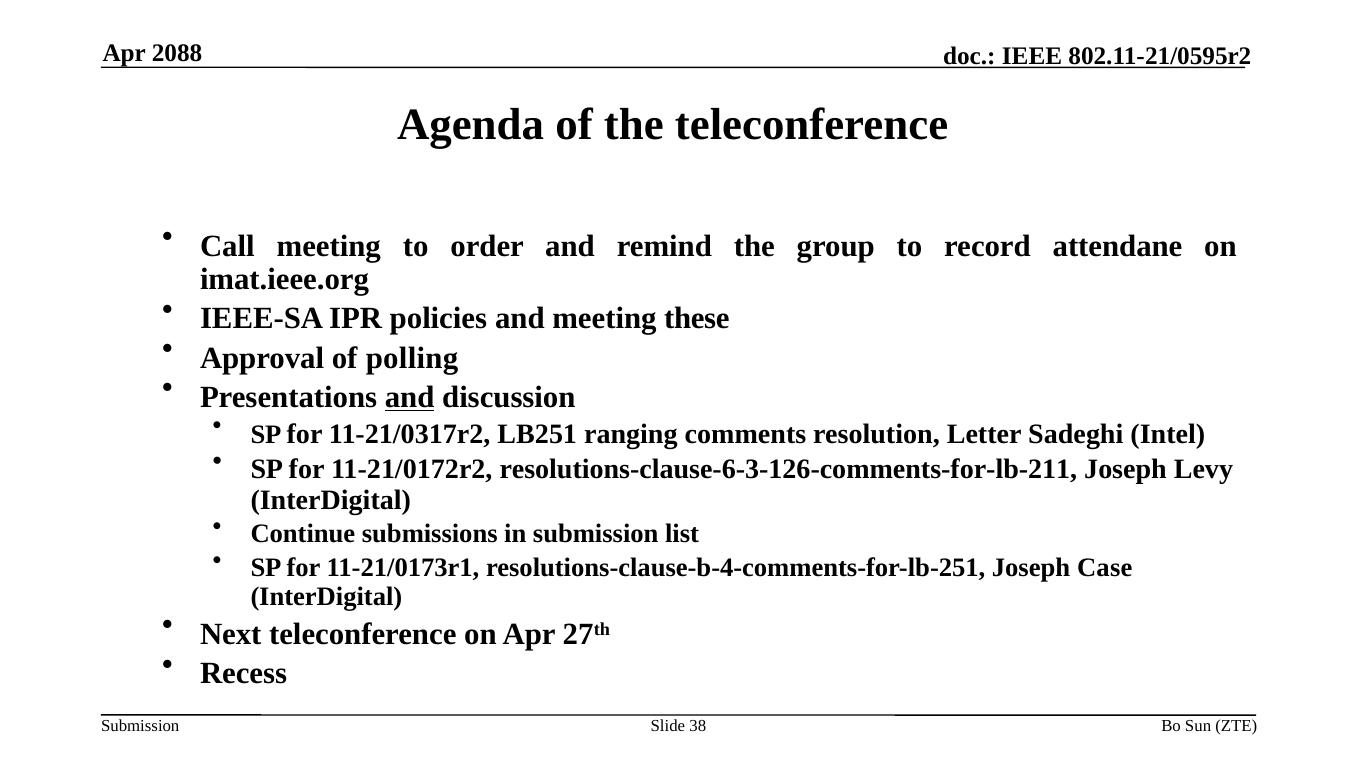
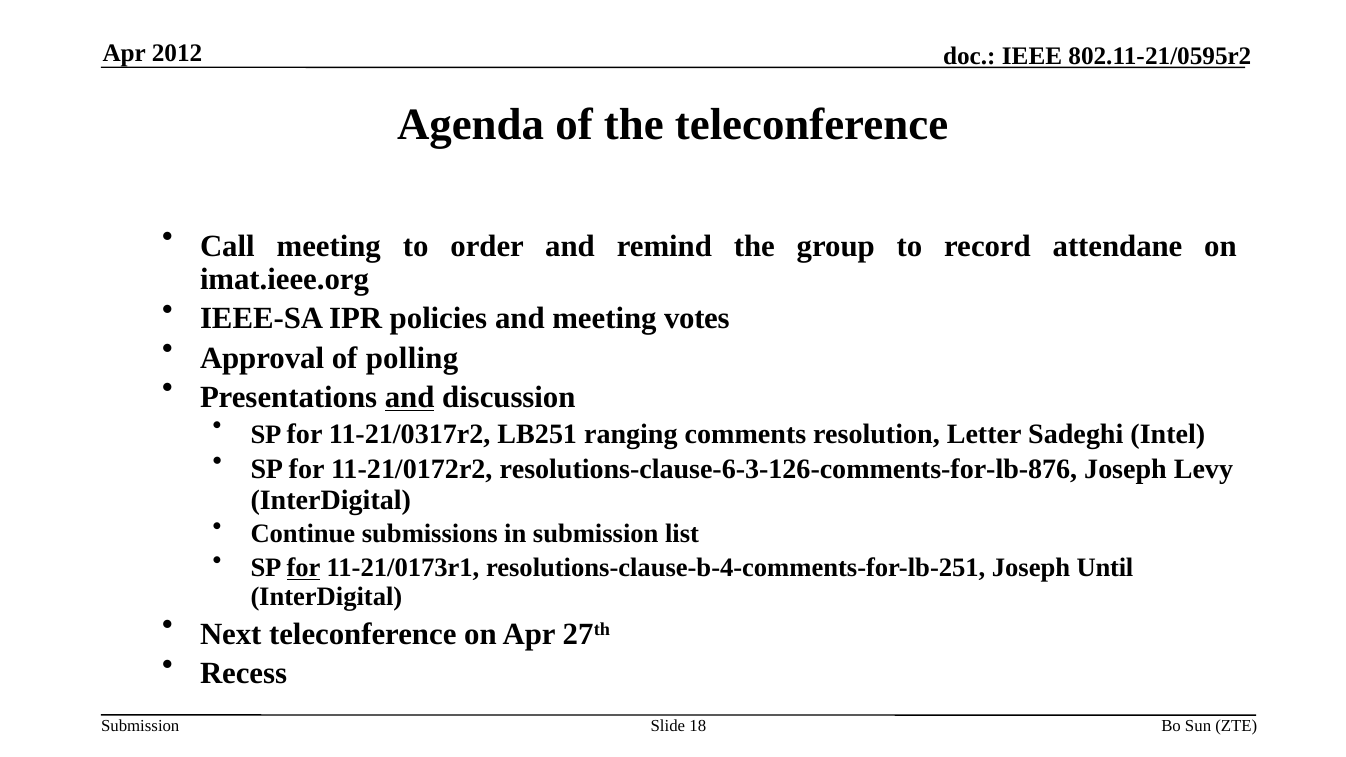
2088: 2088 -> 2012 (177, 54)
these: these -> votes (697, 319)
resolutions-clause-6-3-126-comments-for-lb-211: resolutions-clause-6-3-126-comments-for-lb-211 -> resolutions-clause-6-3-126-comments-for-lb-876 (788, 470)
for underline: none -> present (304, 568)
Case: Case -> Until (1105, 568)
38: 38 -> 18 (698, 726)
